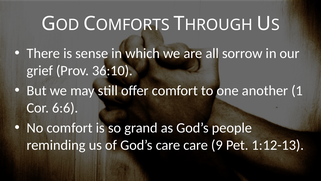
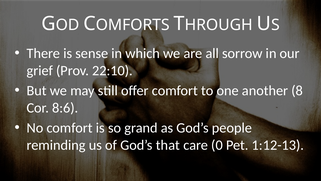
36:10: 36:10 -> 22:10 (112, 70)
1: 1 -> 8 (297, 90)
6:6: 6:6 -> 8:6 (65, 108)
God’s care: care -> that (168, 145)
9: 9 -> 0 (217, 145)
